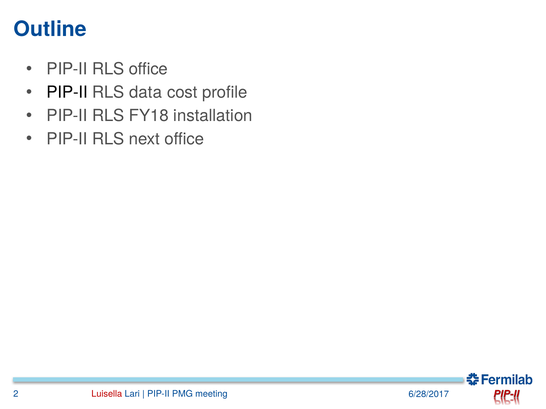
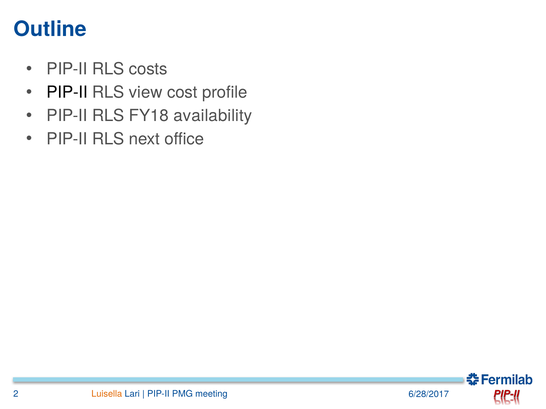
RLS office: office -> costs (148, 69)
data: data -> view (146, 93)
installation: installation -> availability (213, 116)
Luisella colour: red -> orange (107, 394)
